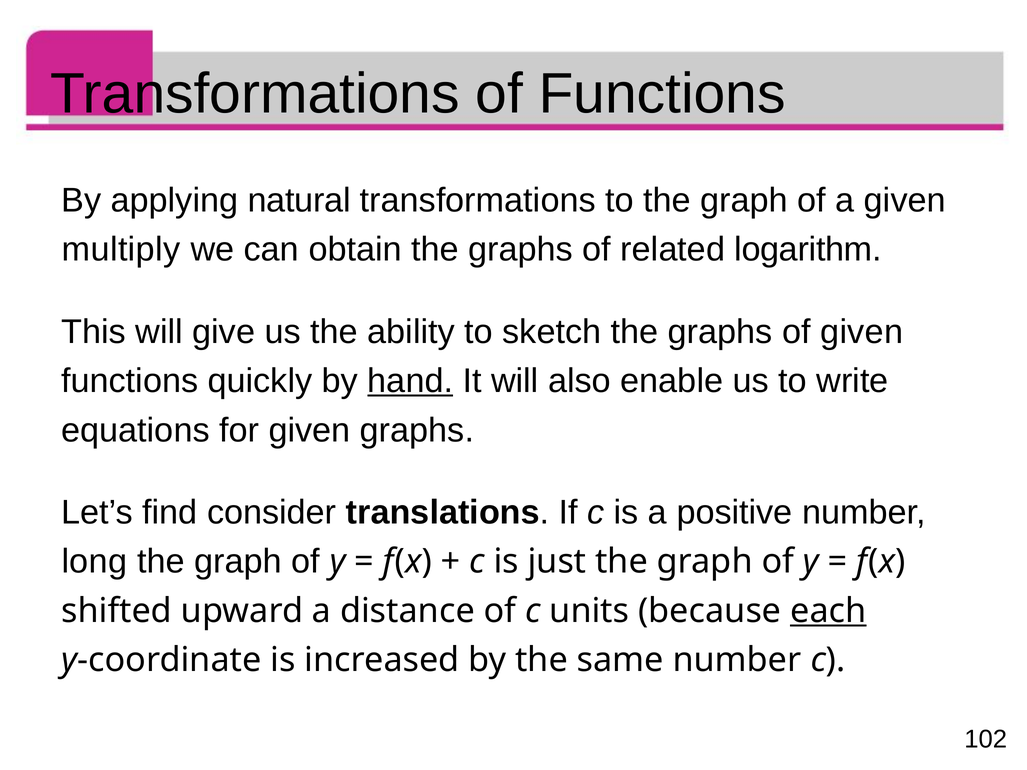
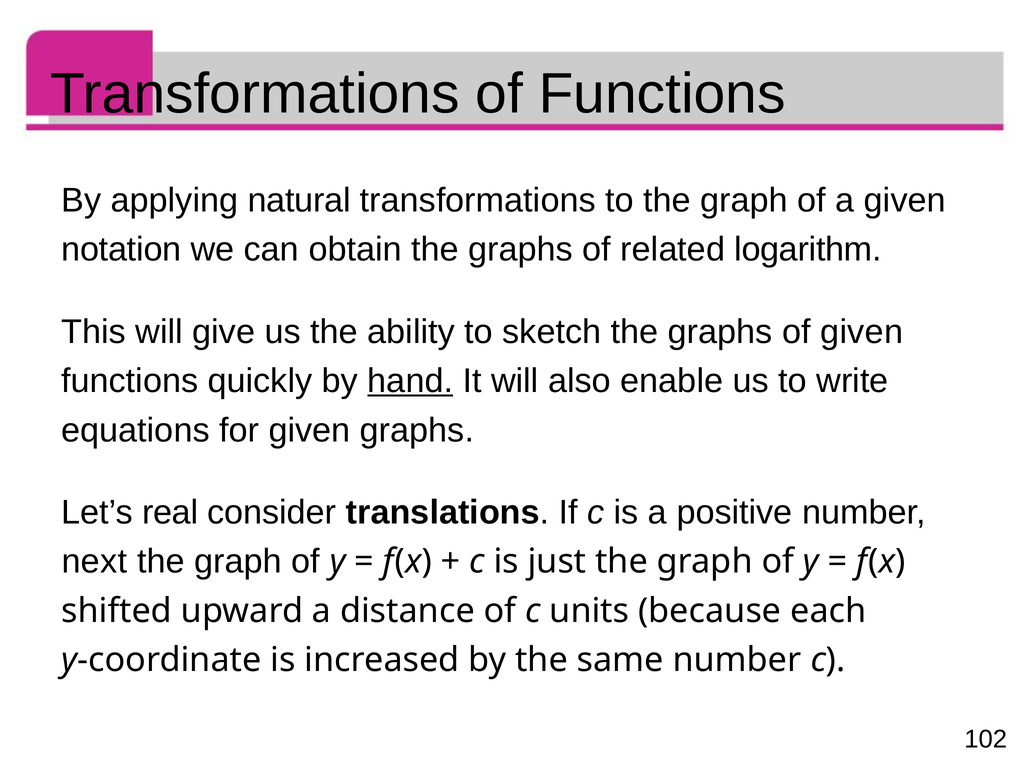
multiply: multiply -> notation (121, 250)
find: find -> real (170, 513)
long: long -> next (94, 562)
each underline: present -> none (828, 611)
